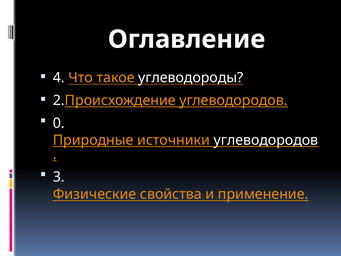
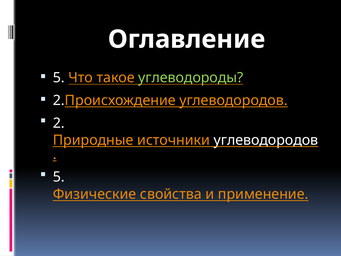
4: 4 -> 5 (59, 78)
углеводороды colour: white -> light green (191, 78)
0: 0 -> 2 (59, 123)
3: 3 -> 5 (59, 177)
